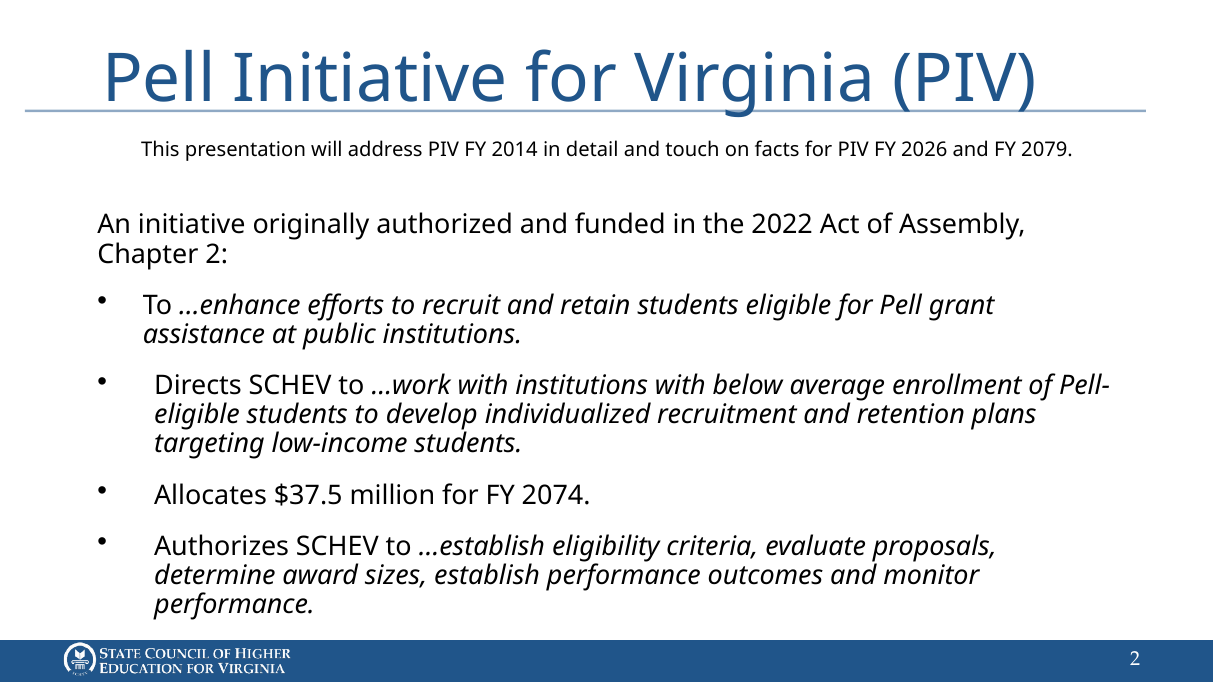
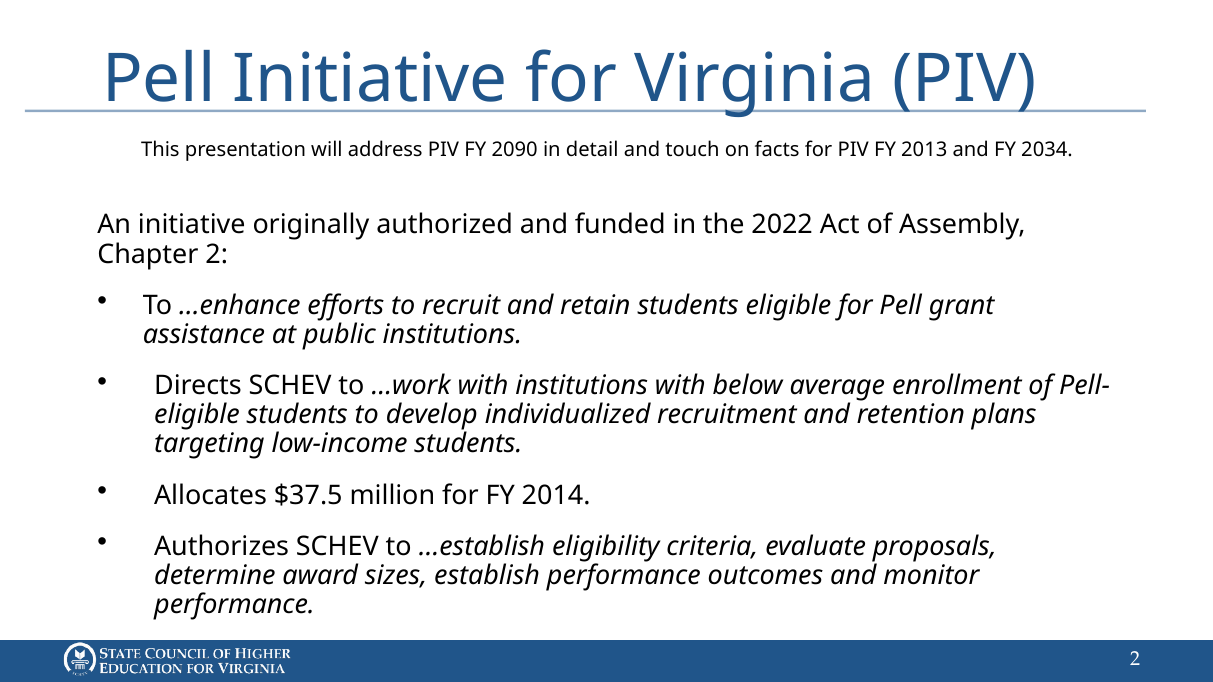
2014: 2014 -> 2090 (515, 150)
2026: 2026 -> 2013 (924, 150)
2079: 2079 -> 2034 (1047, 150)
2074: 2074 -> 2014 (556, 496)
